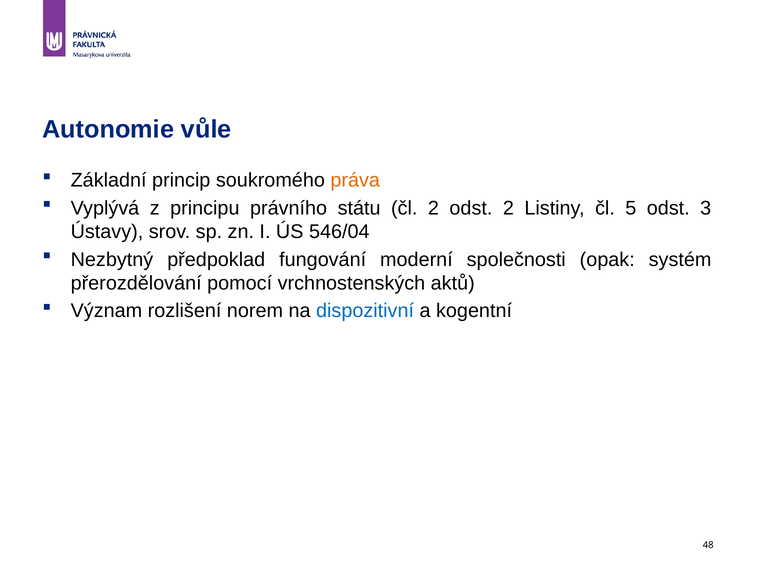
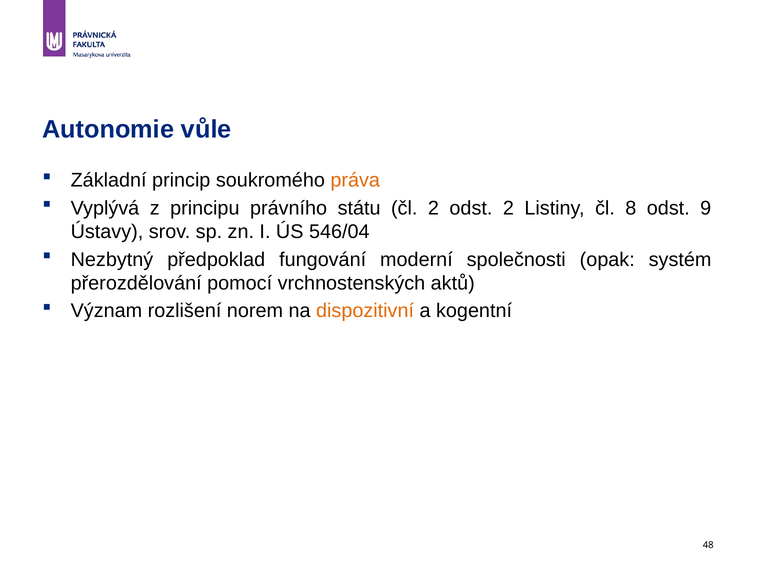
5: 5 -> 8 (631, 208)
3: 3 -> 9 (706, 208)
dispozitivní colour: blue -> orange (365, 311)
